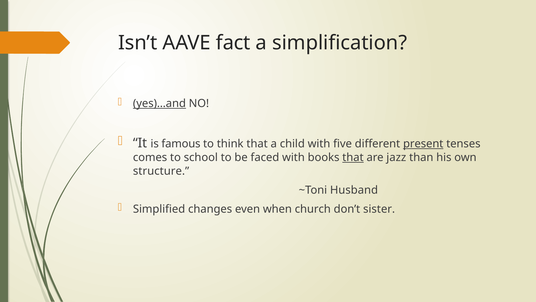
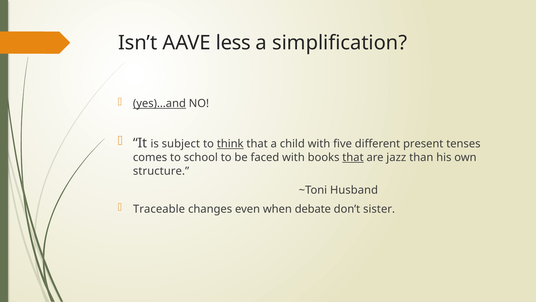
fact: fact -> less (233, 43)
famous: famous -> subject (181, 144)
think underline: none -> present (230, 144)
present underline: present -> none (423, 144)
Simplified: Simplified -> Traceable (159, 209)
church: church -> debate (313, 209)
